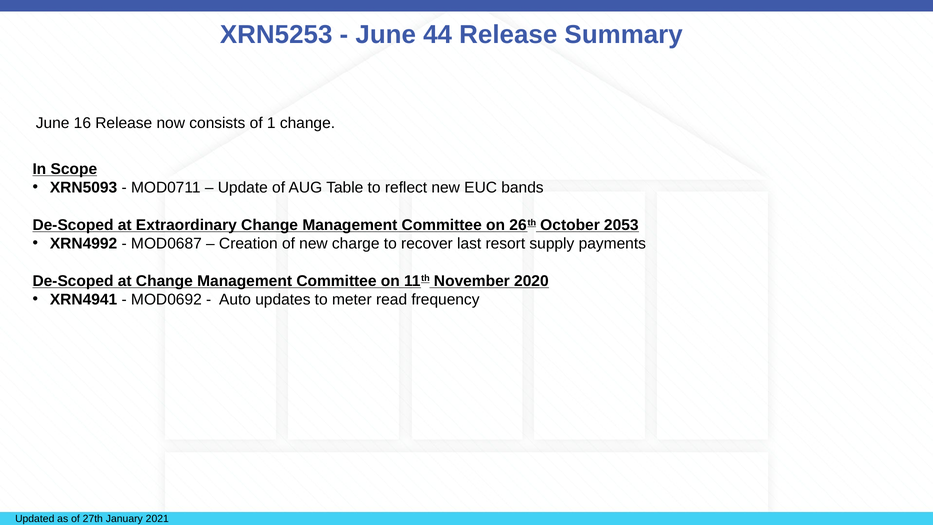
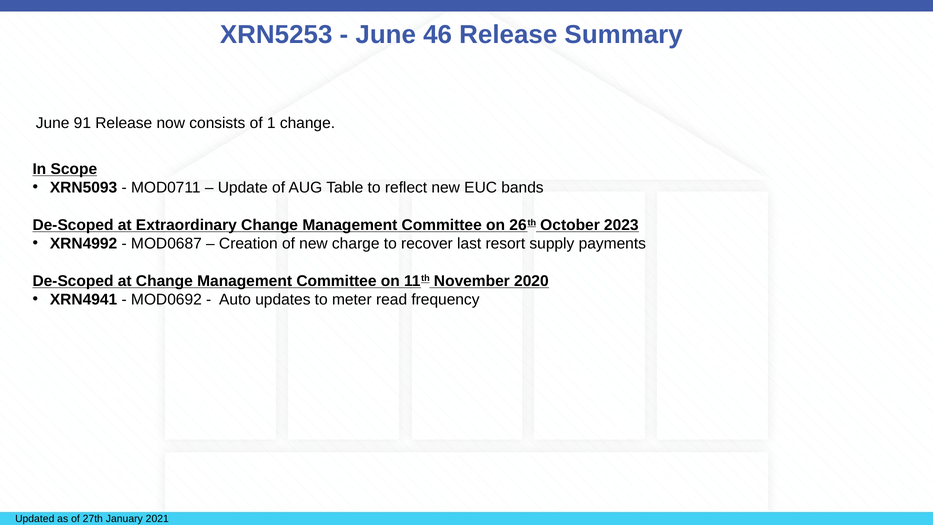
44: 44 -> 46 (438, 35)
16: 16 -> 91 (82, 123)
2053: 2053 -> 2023 (621, 225)
